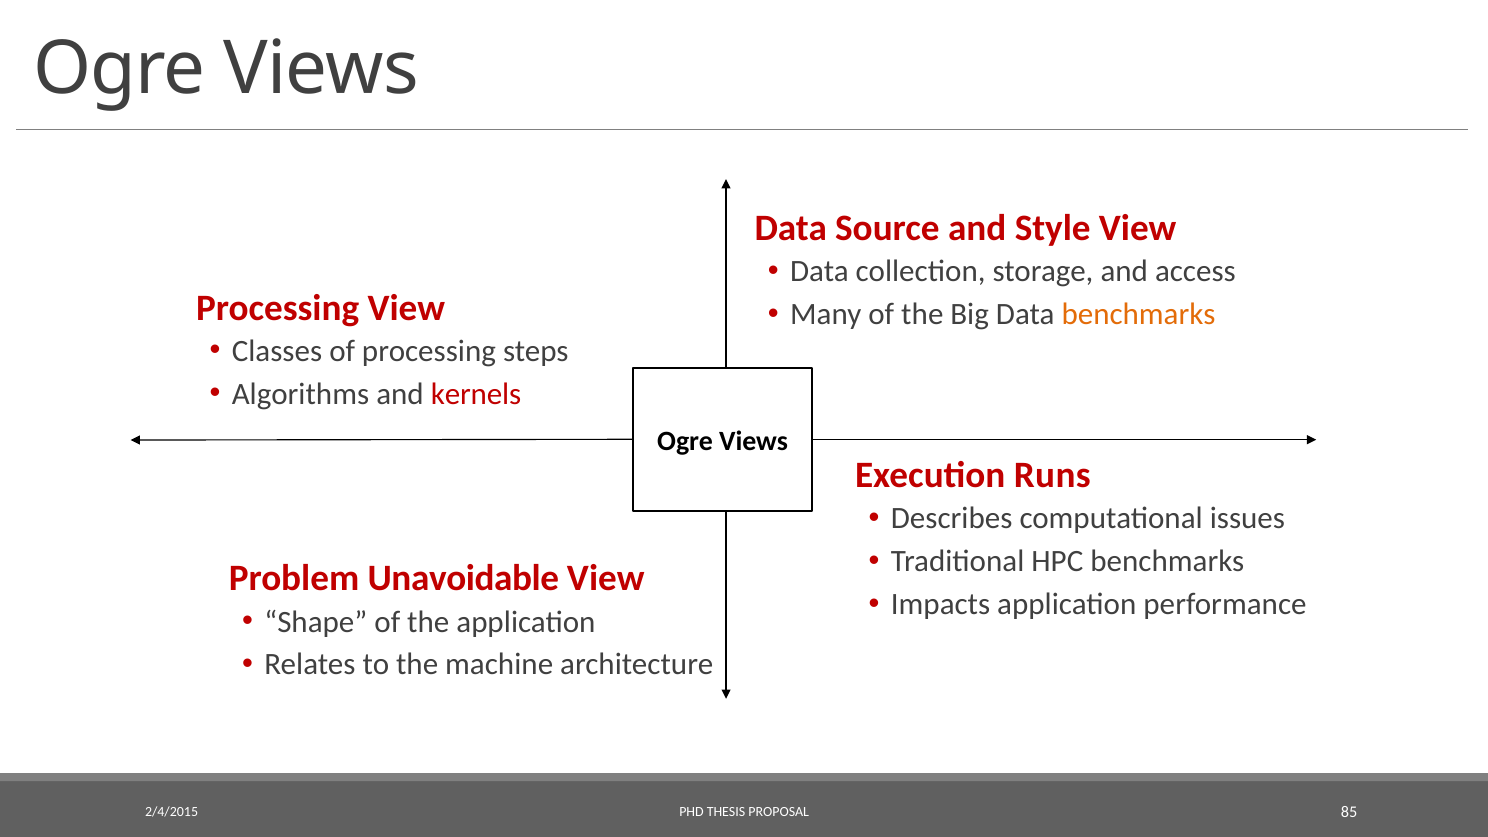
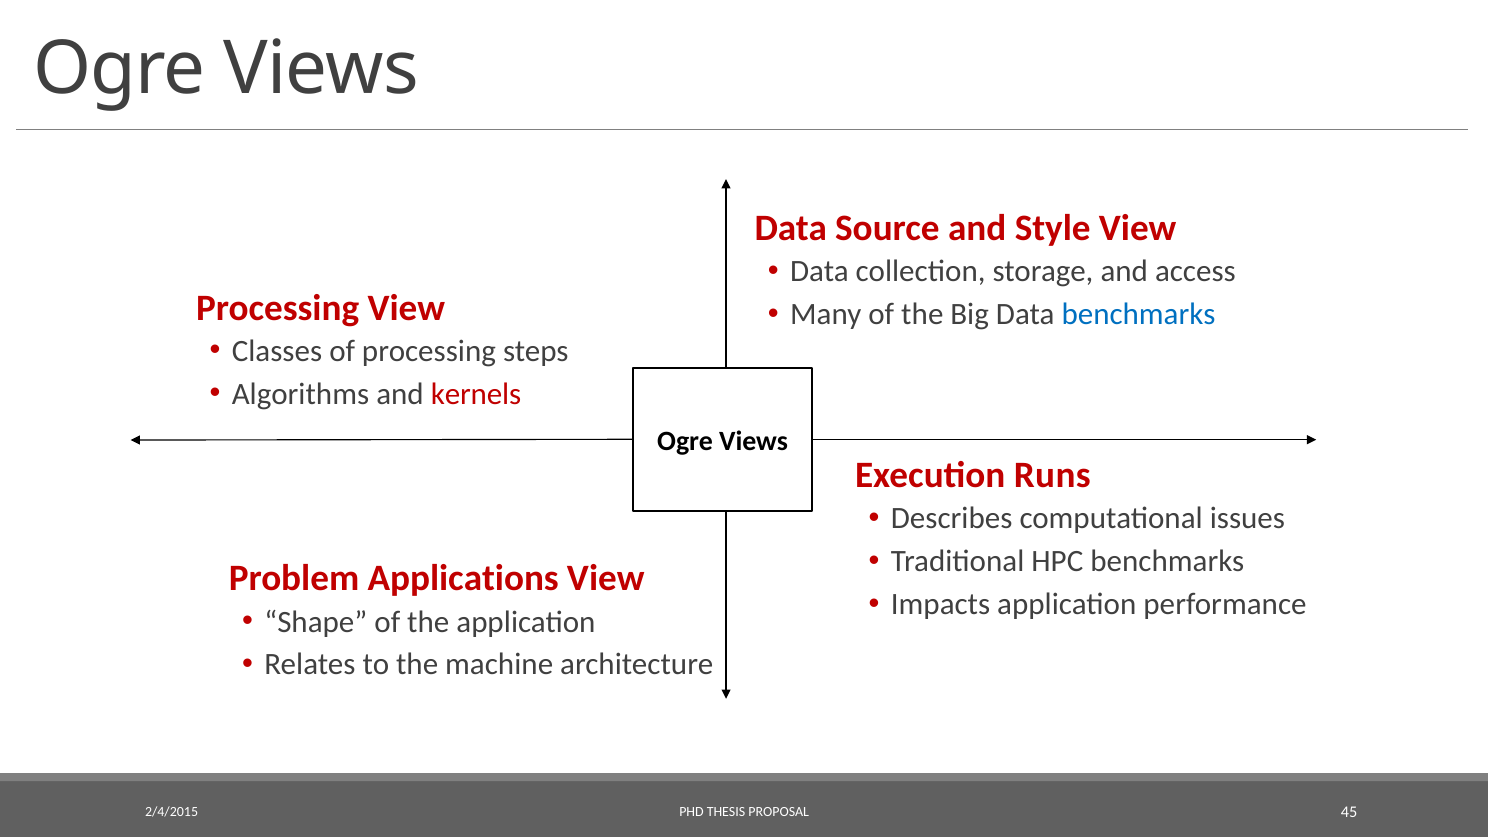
benchmarks colour: orange -> blue (1139, 315)
Unavoidable: Unavoidable -> Applications (463, 579)
85: 85 -> 45 (1349, 812)
